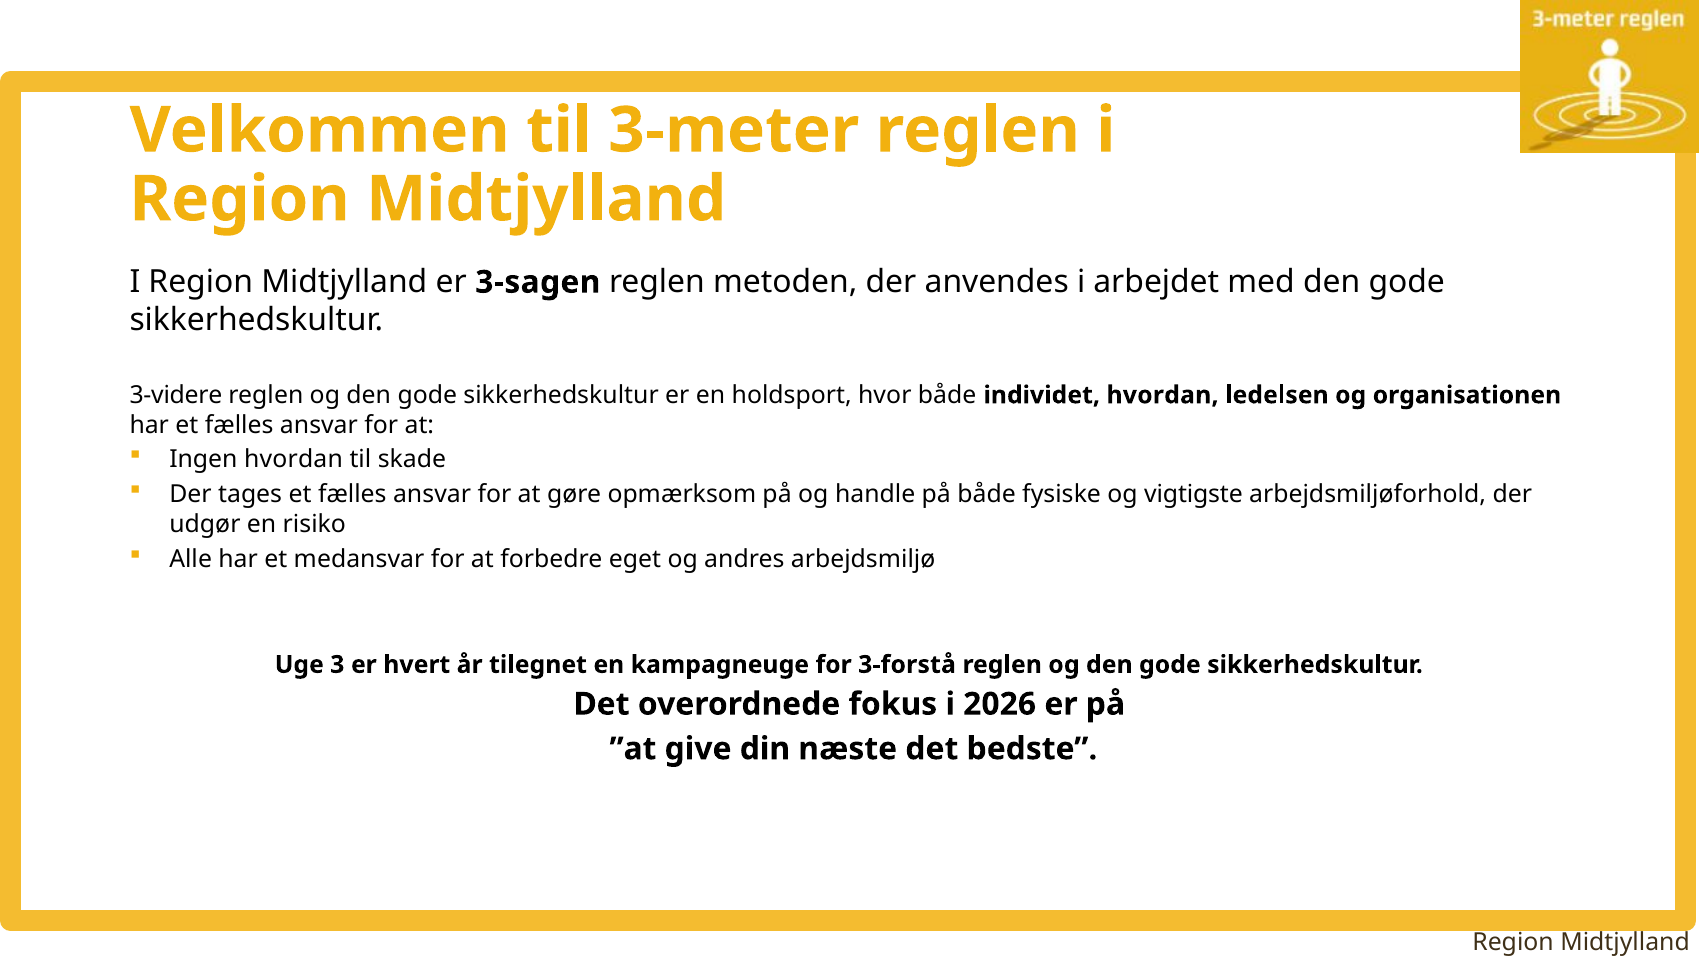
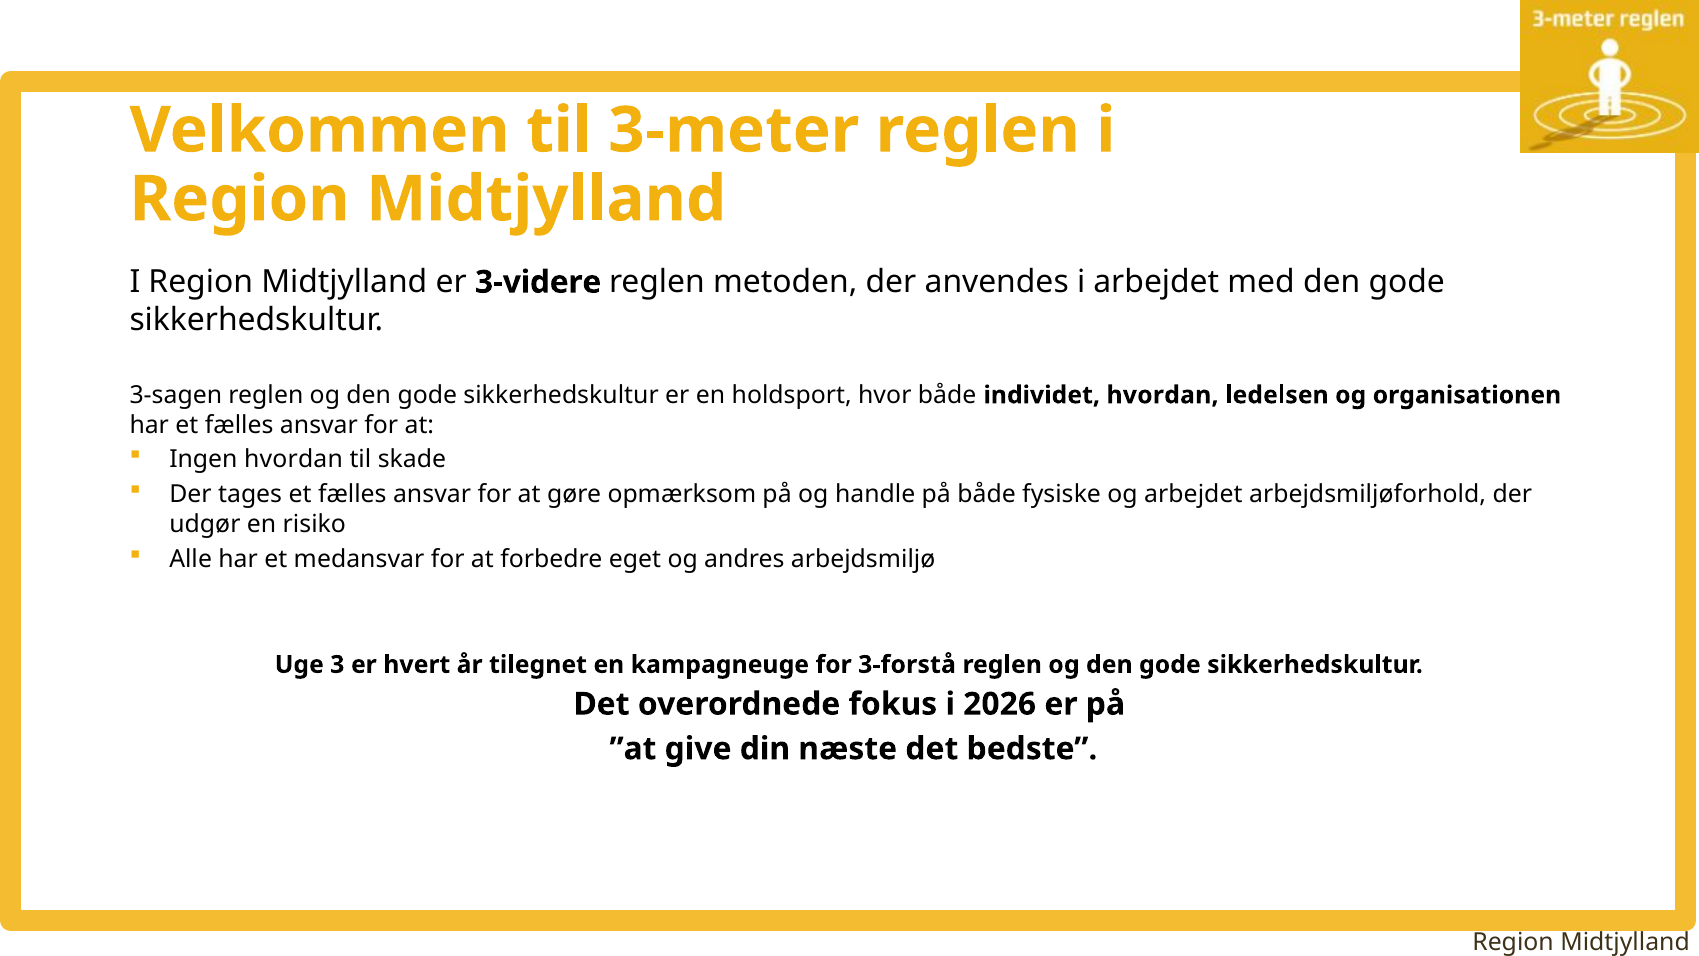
3-sagen: 3-sagen -> 3-videre (538, 282)
3-videre: 3-videre -> 3-sagen (176, 395)
og vigtigste: vigtigste -> arbejdet (1193, 494)
